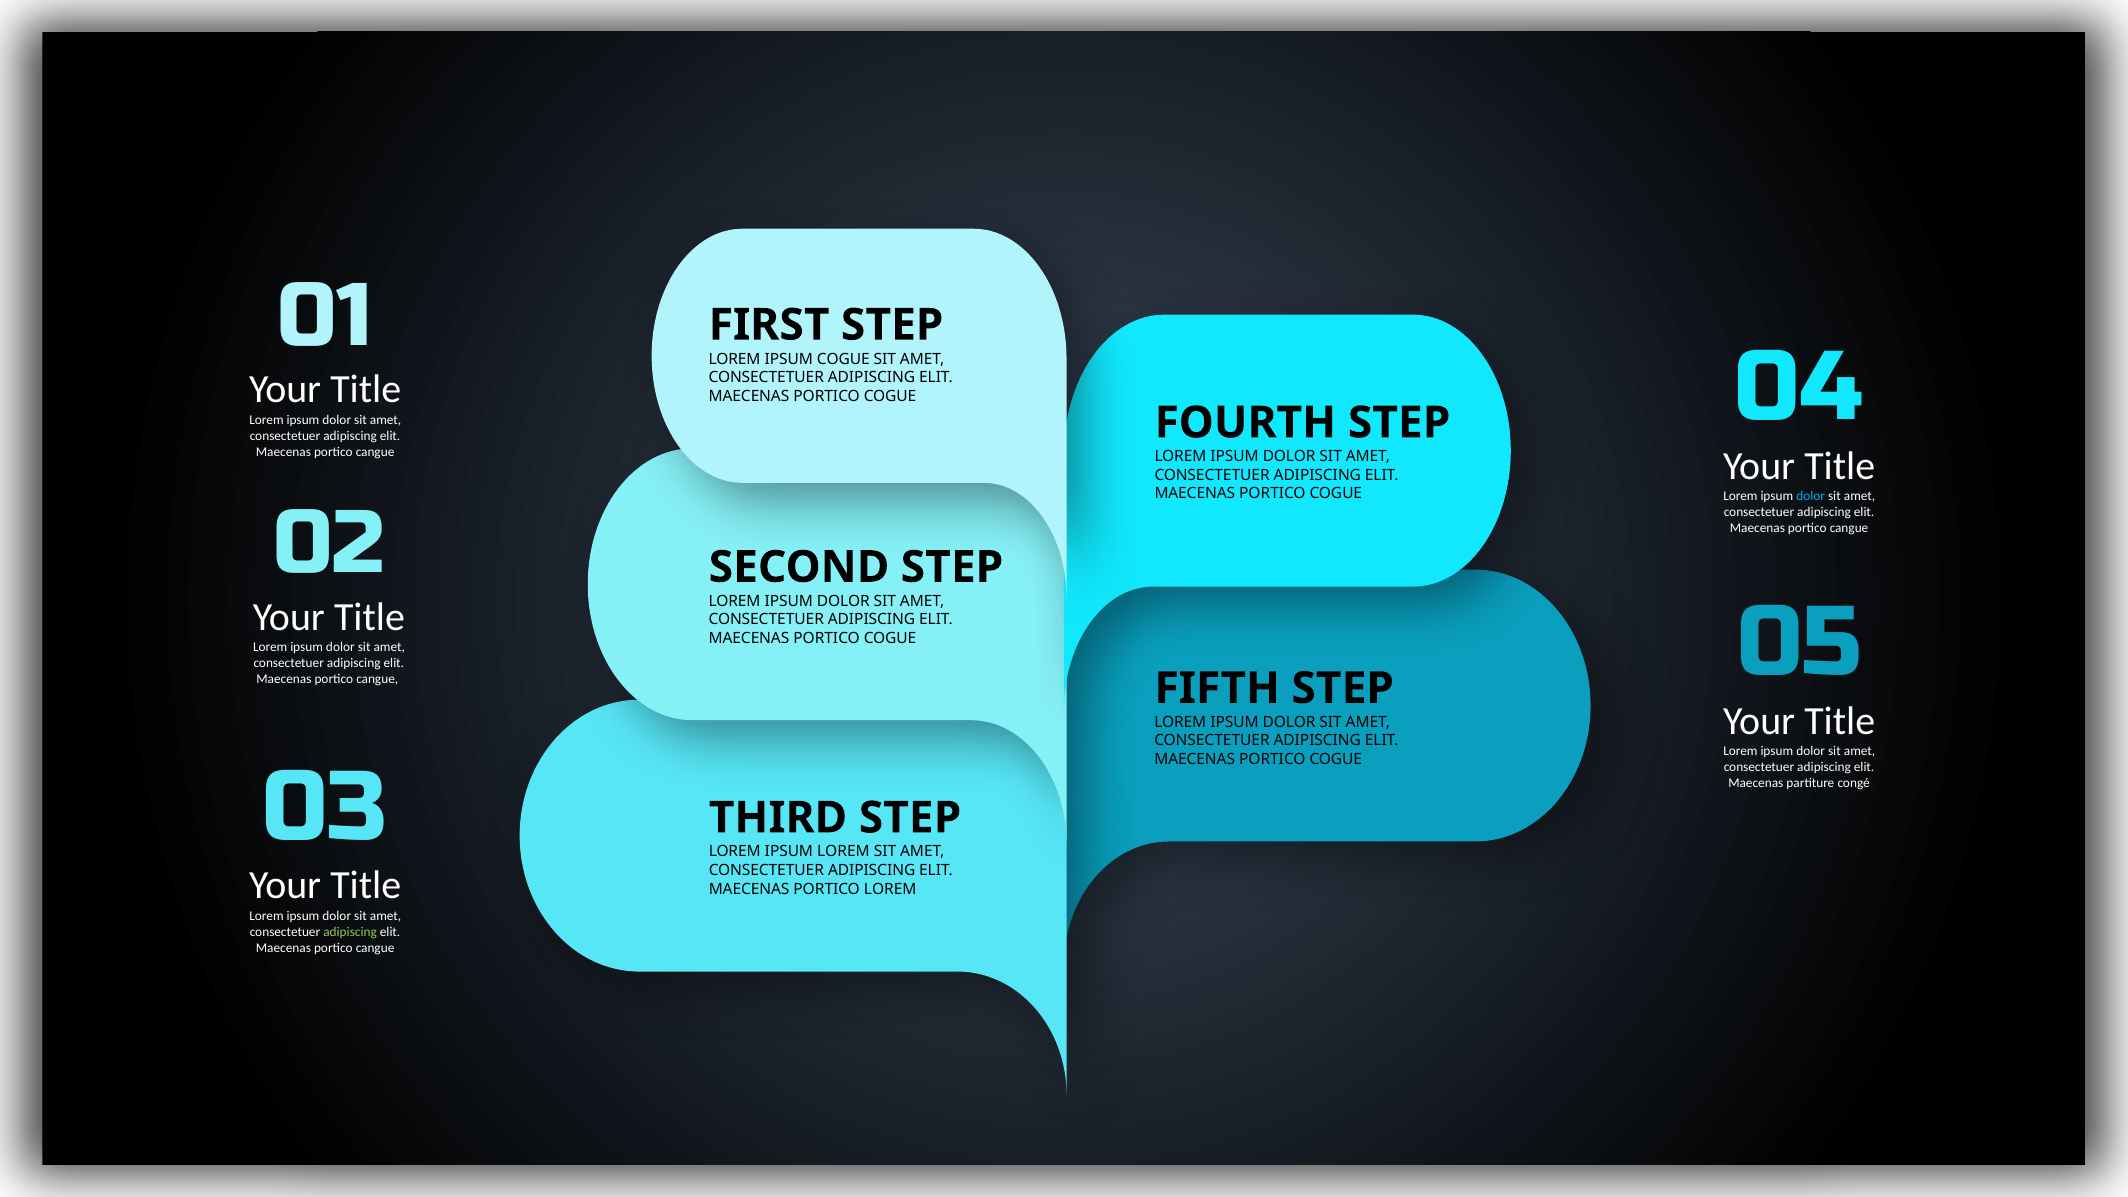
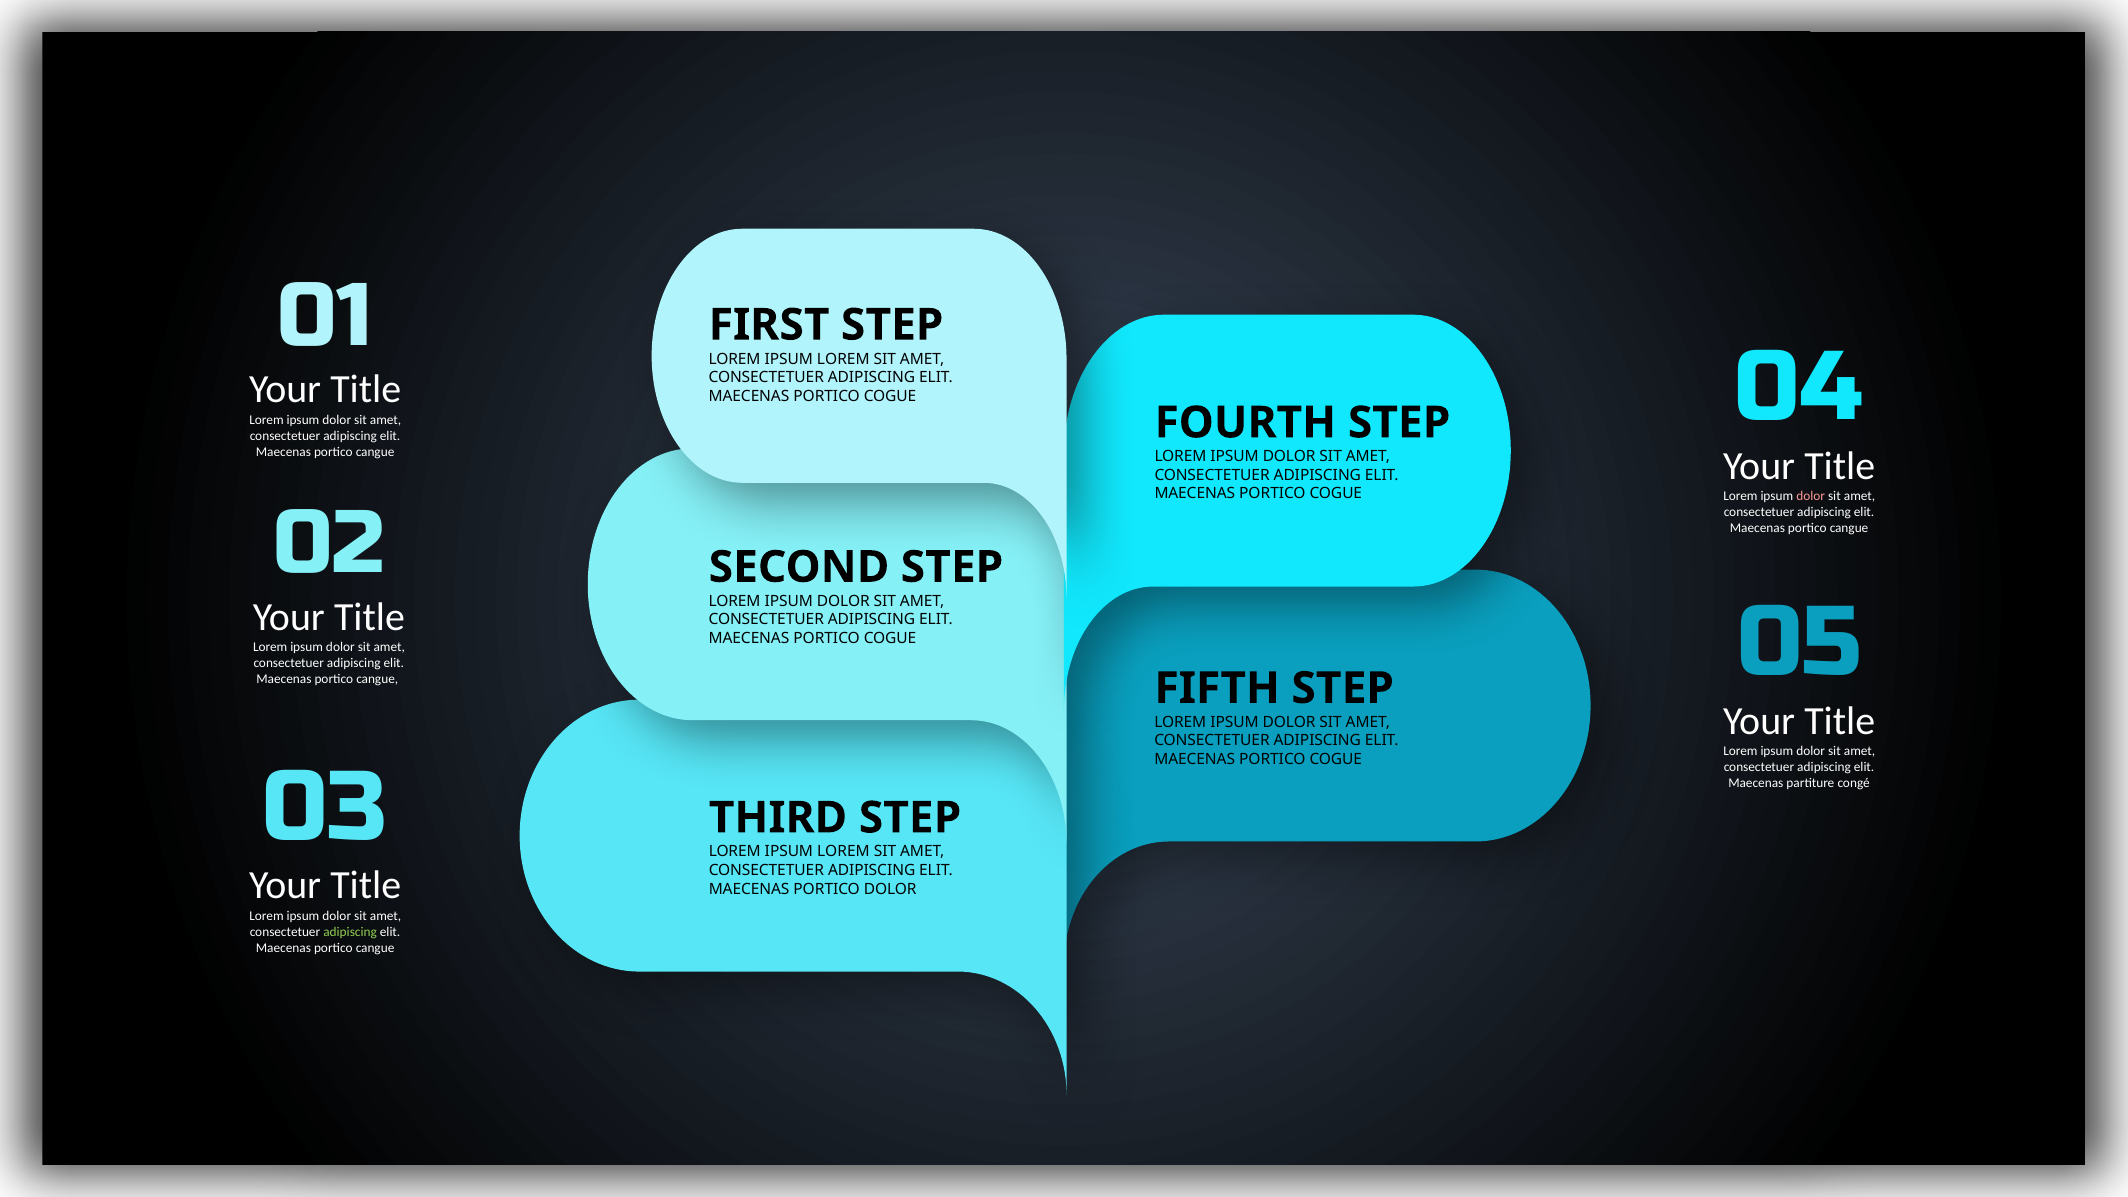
COGUE: COGUE -> LOREM (843, 359)
dolor colour: light blue -> pink (1811, 496)
PORTICO LOREM: LOREM -> DOLOR (890, 889)
